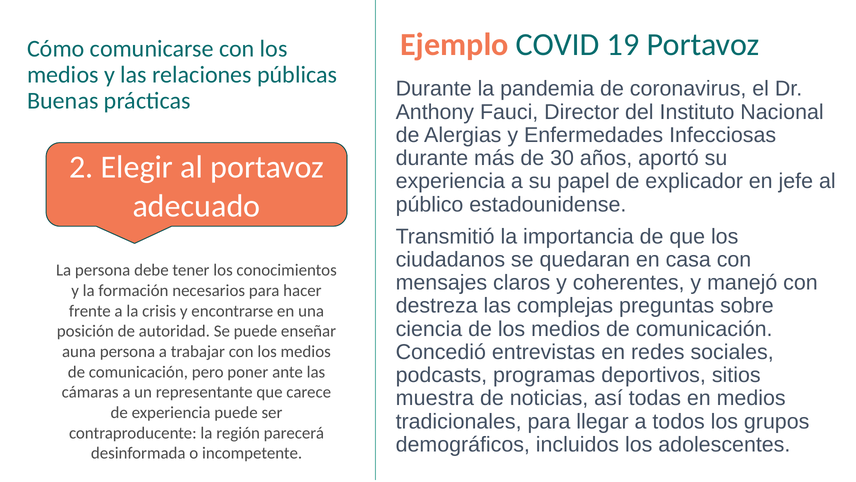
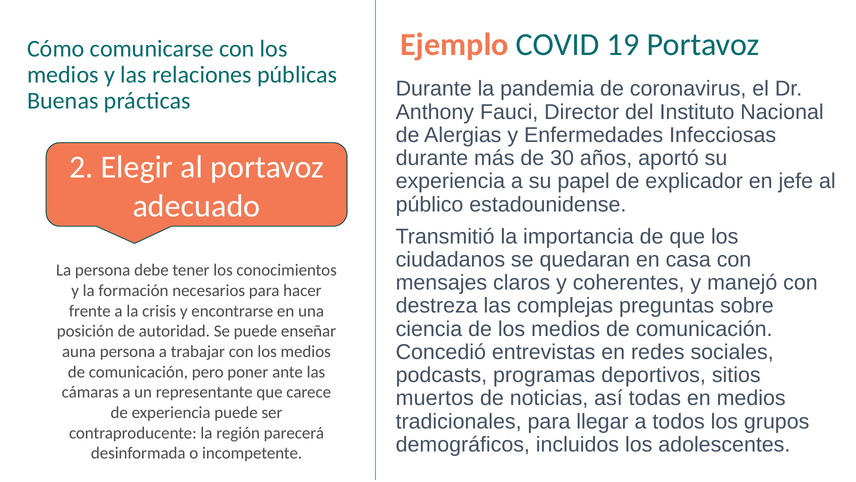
muestra: muestra -> muertos (435, 398)
